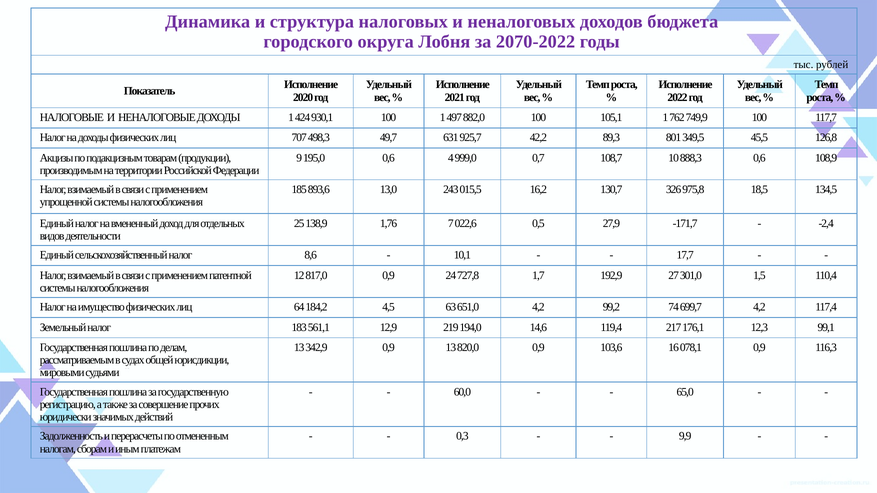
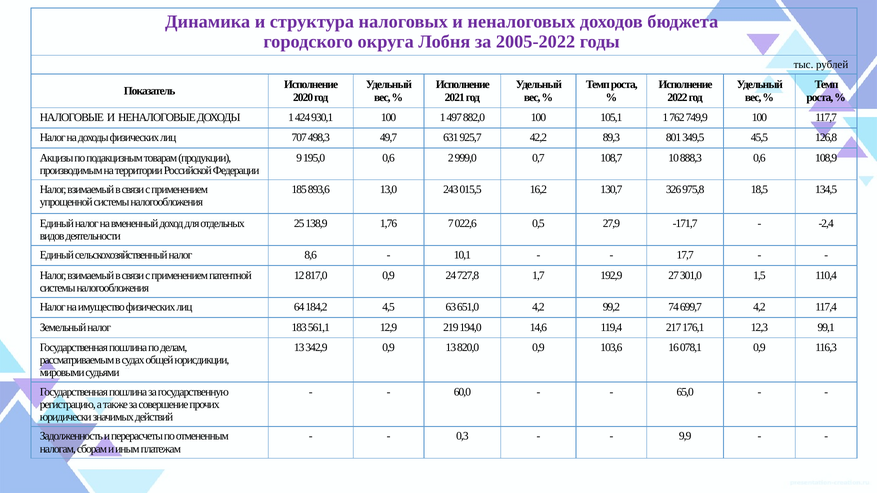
2070-2022: 2070-2022 -> 2005-2022 (536, 42)
4: 4 -> 2 (451, 158)
